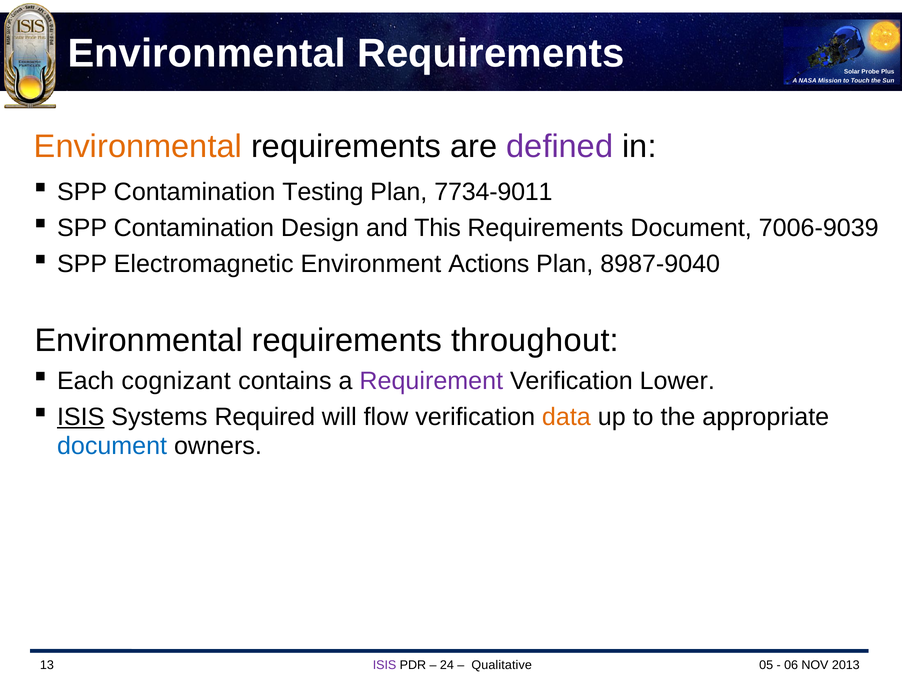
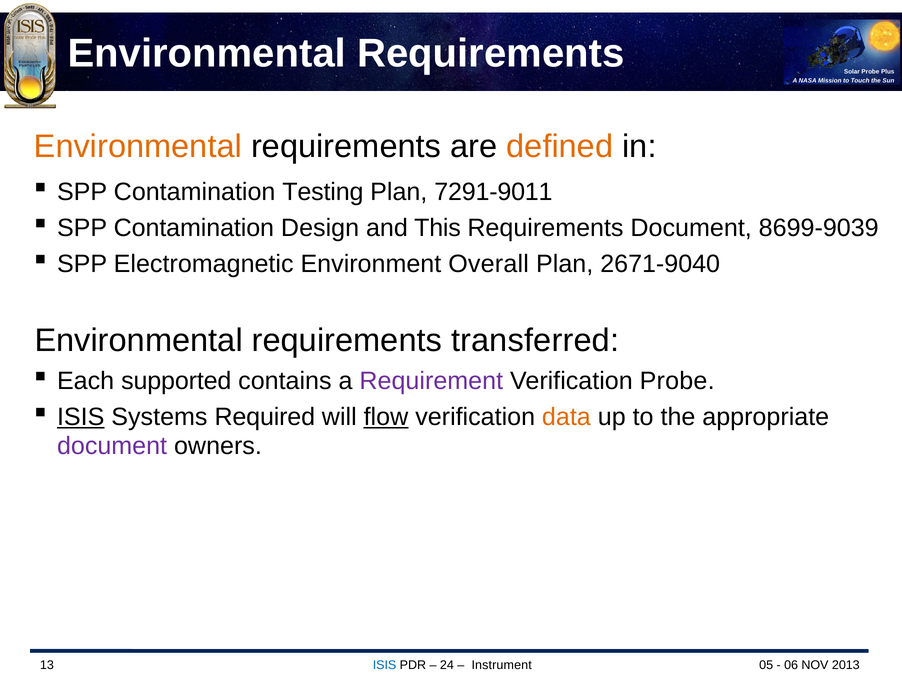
defined colour: purple -> orange (560, 146)
7734-9011: 7734-9011 -> 7291-9011 (493, 192)
7006-9039: 7006-9039 -> 8699-9039 (819, 228)
Actions: Actions -> Overall (489, 264)
8987-9040: 8987-9040 -> 2671-9040 (660, 264)
throughout: throughout -> transferred (535, 340)
cognizant: cognizant -> supported (176, 381)
Verification Lower: Lower -> Probe (677, 381)
flow underline: none -> present (386, 417)
document colour: blue -> purple (112, 445)
ISIS colour: purple -> blue (385, 664)
Qualitative: Qualitative -> Instrument (502, 664)
